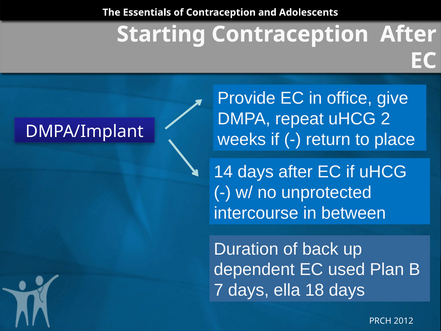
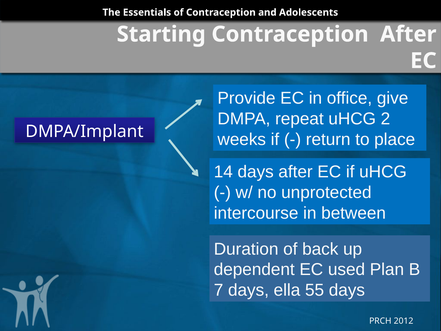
18: 18 -> 55 (315, 290)
